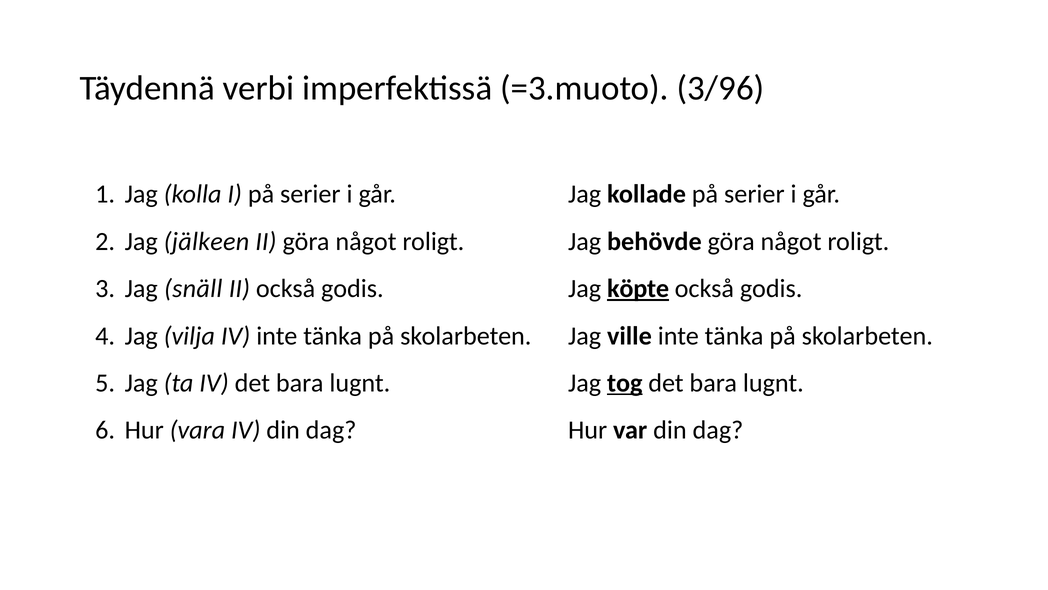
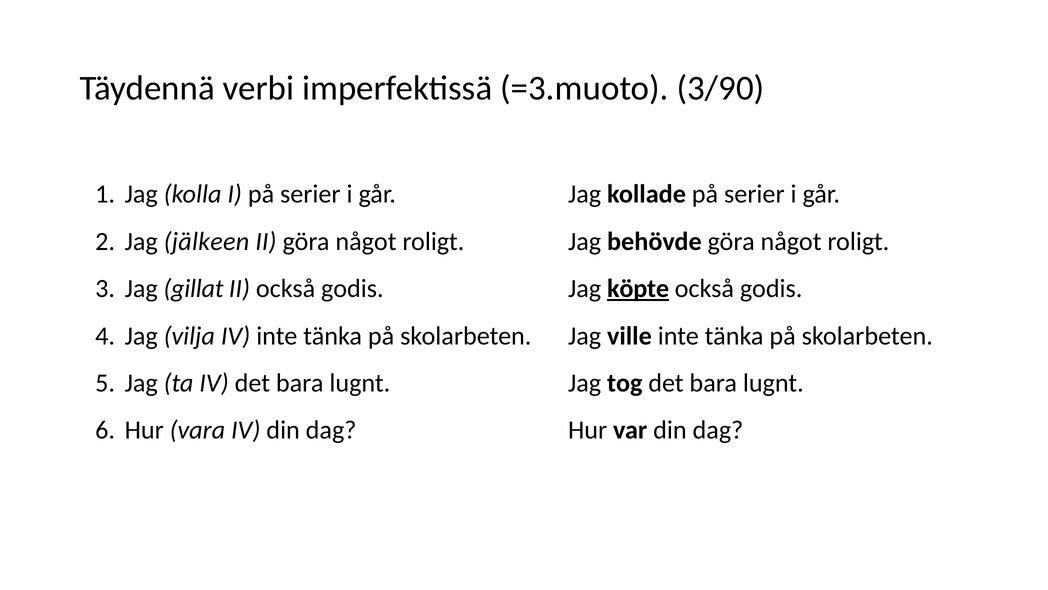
3/96: 3/96 -> 3/90 (720, 88)
snäll: snäll -> gillat (193, 288)
tog underline: present -> none (625, 383)
